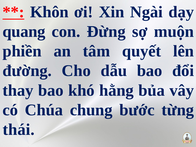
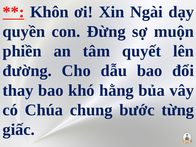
quang: quang -> quyền (24, 32)
thái: thái -> giấc (19, 130)
